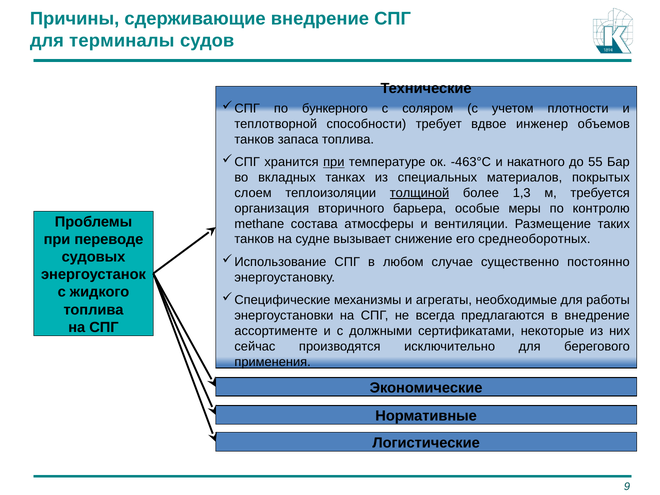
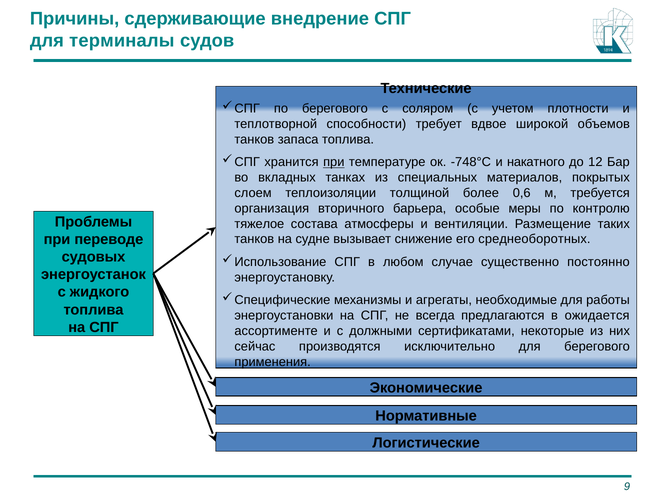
по бункерного: бункерного -> берегового (335, 109)
инженер: инженер -> широкой (542, 124)
-463°C: -463°C -> -748°C (471, 162)
55: 55 -> 12 (595, 162)
толщиной underline: present -> none (420, 193)
1,3: 1,3 -> 0,6 (522, 193)
methane: methane -> тяжелое (259, 224)
в внедрение: внедрение -> ожидается (597, 316)
